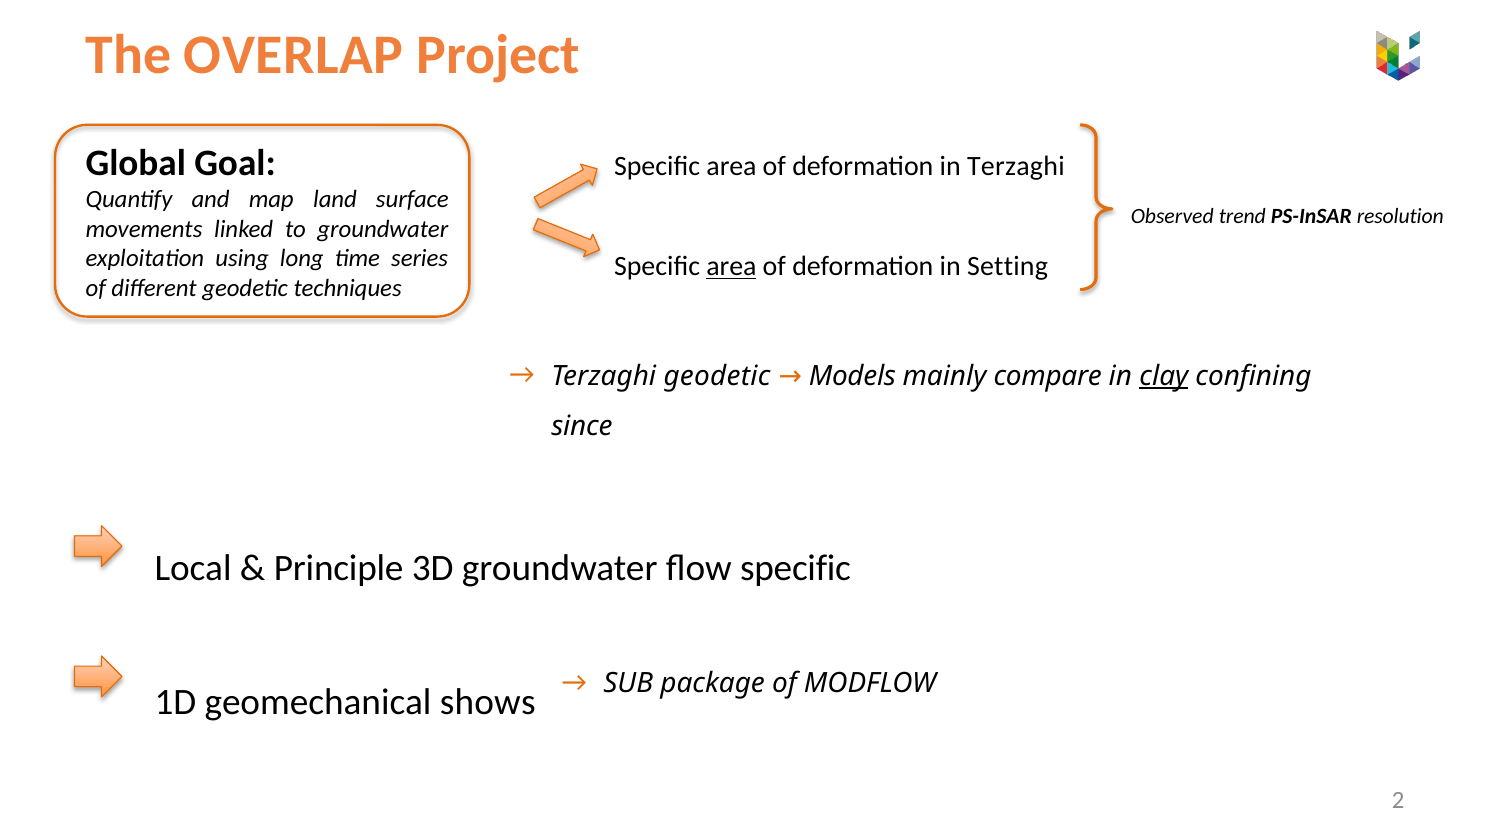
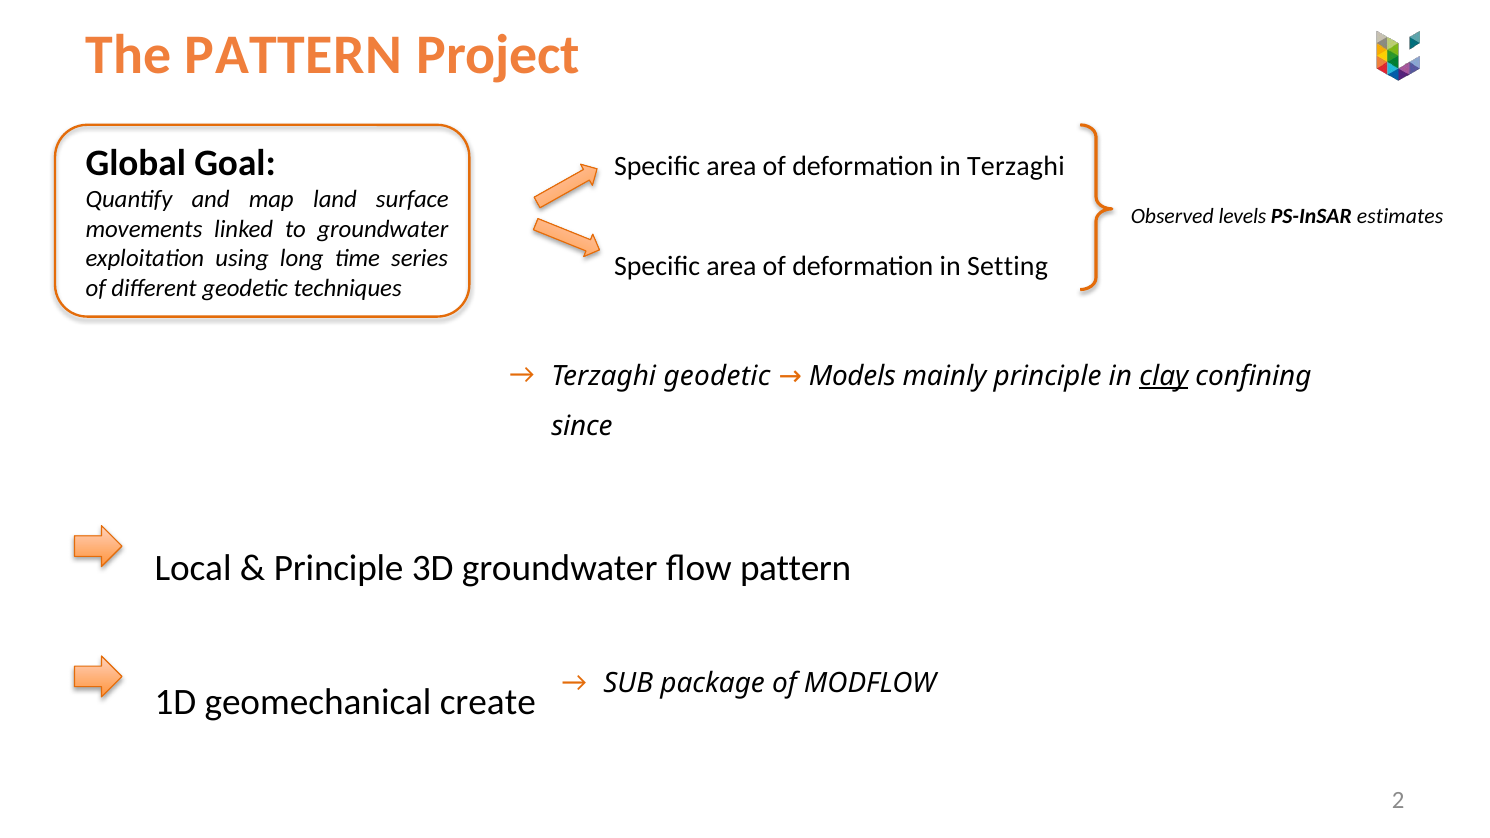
The OVERLAP: OVERLAP -> PATTERN (294, 55)
trend: trend -> levels (1242, 217)
resolution: resolution -> estimates (1400, 217)
area underline: present -> none (731, 267)
mainly compare: compare -> principle (1048, 376)
flow specific: specific -> pattern (796, 568)
shows: shows -> create (488, 702)
